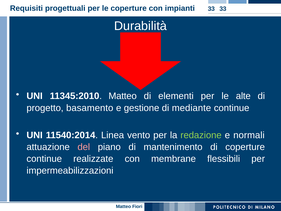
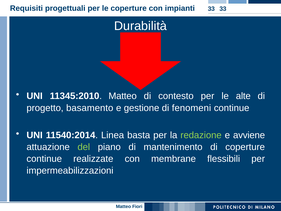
elementi: elementi -> contesto (176, 96)
mediante: mediante -> fenomeni (191, 108)
vento: vento -> basta (139, 135)
normali: normali -> avviene (249, 135)
del colour: pink -> light green (84, 147)
